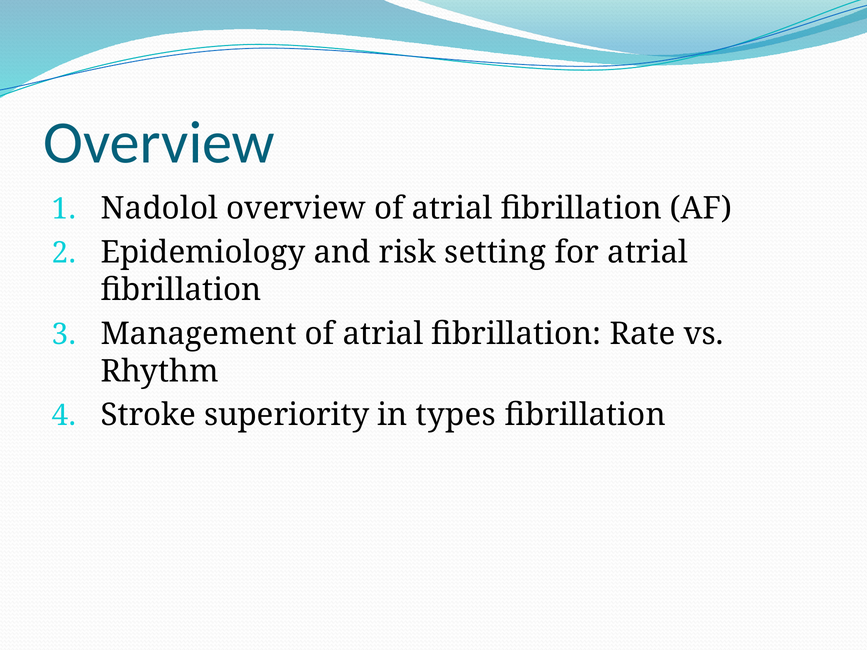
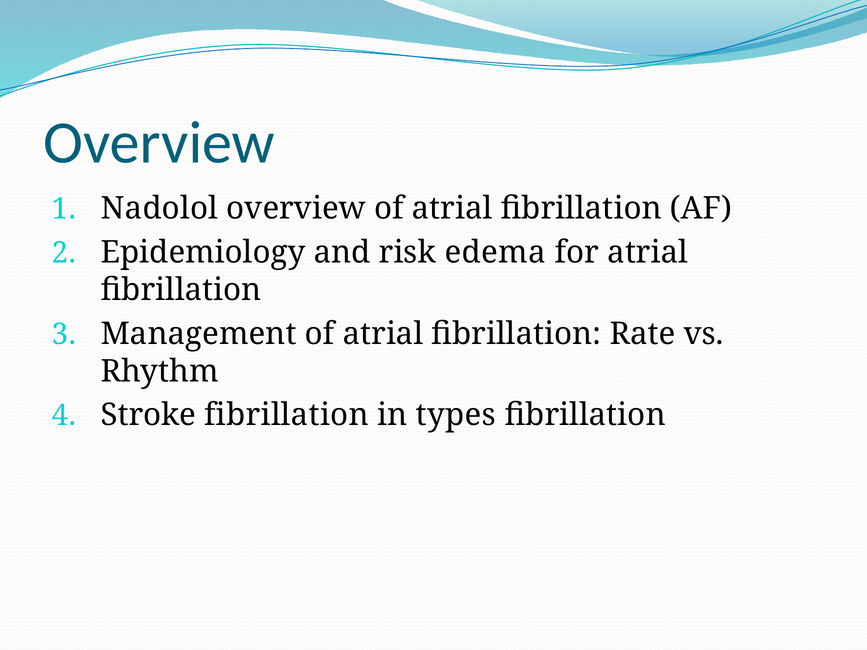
setting: setting -> edema (495, 253)
Stroke superiority: superiority -> fibrillation (287, 415)
